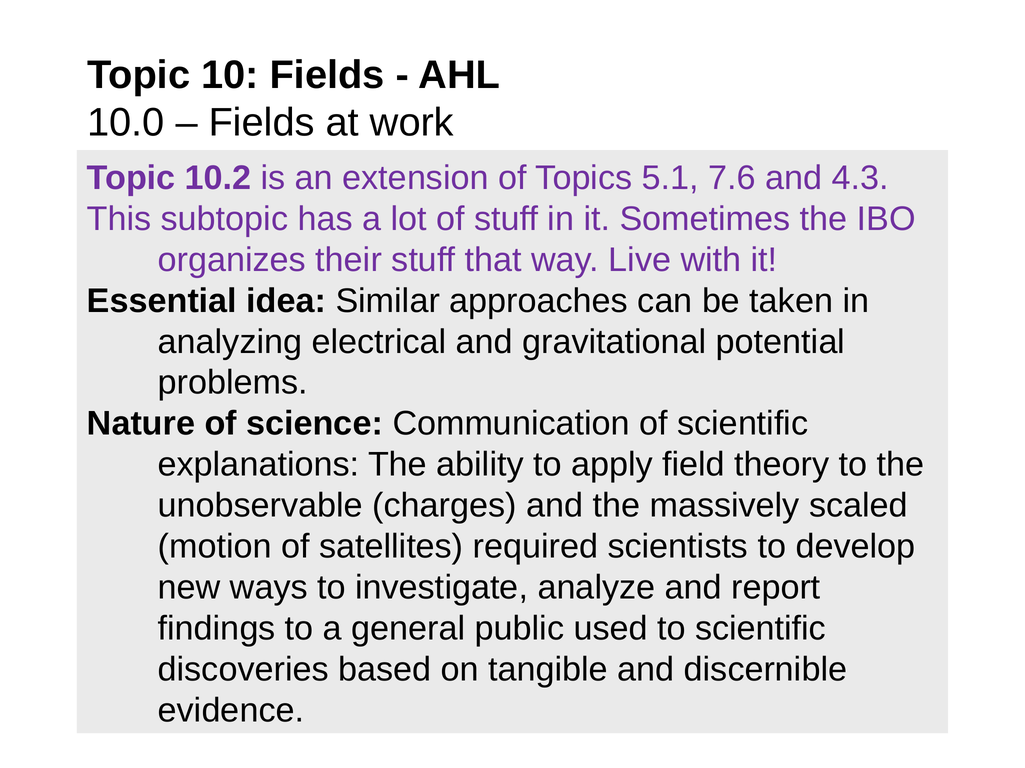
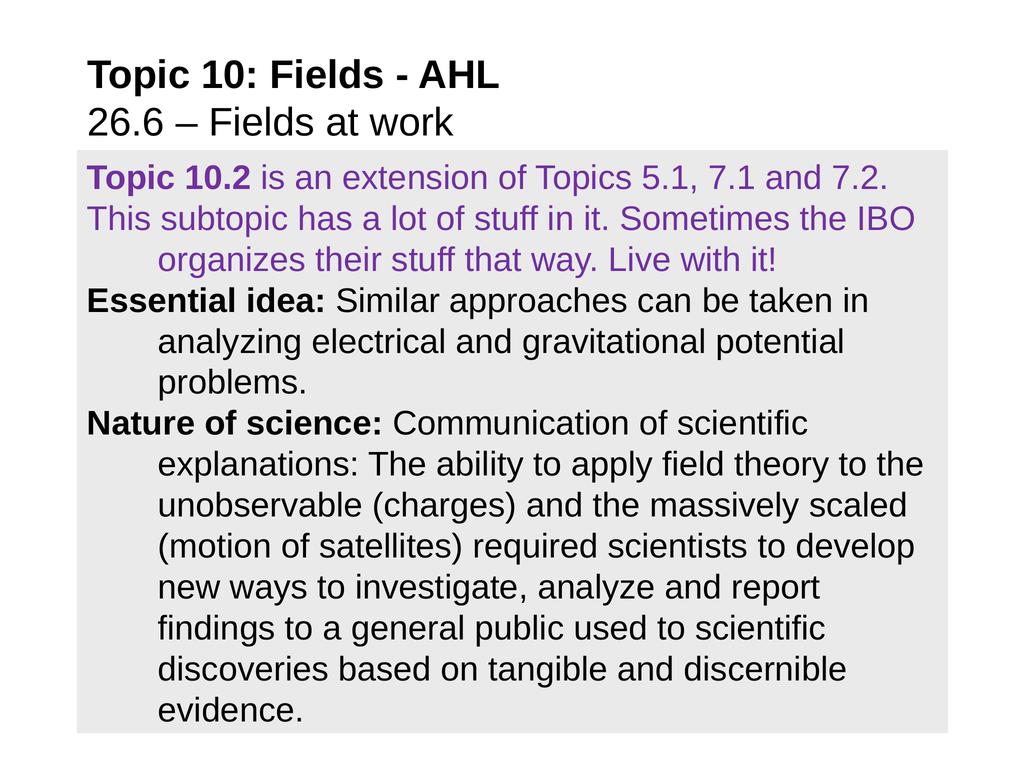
10.0: 10.0 -> 26.6 (126, 123)
7.6: 7.6 -> 7.1 (732, 178)
4.3: 4.3 -> 7.2 (860, 178)
